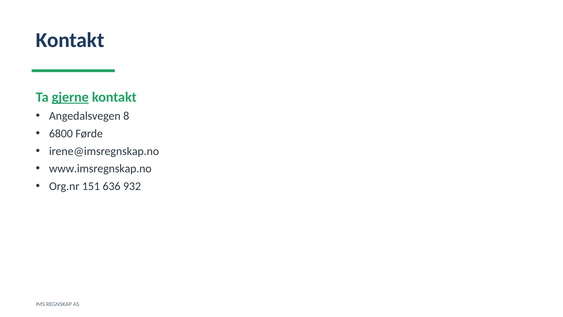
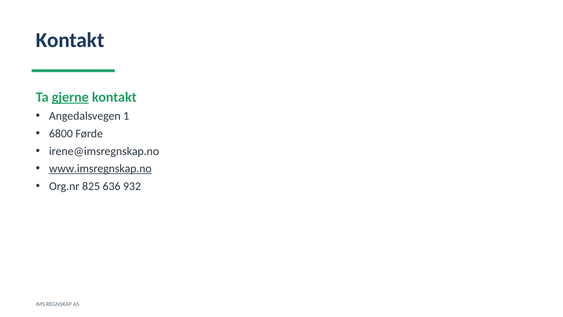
8: 8 -> 1 (126, 116)
www.imsregnskap.no underline: none -> present (100, 169)
151: 151 -> 825 (91, 186)
